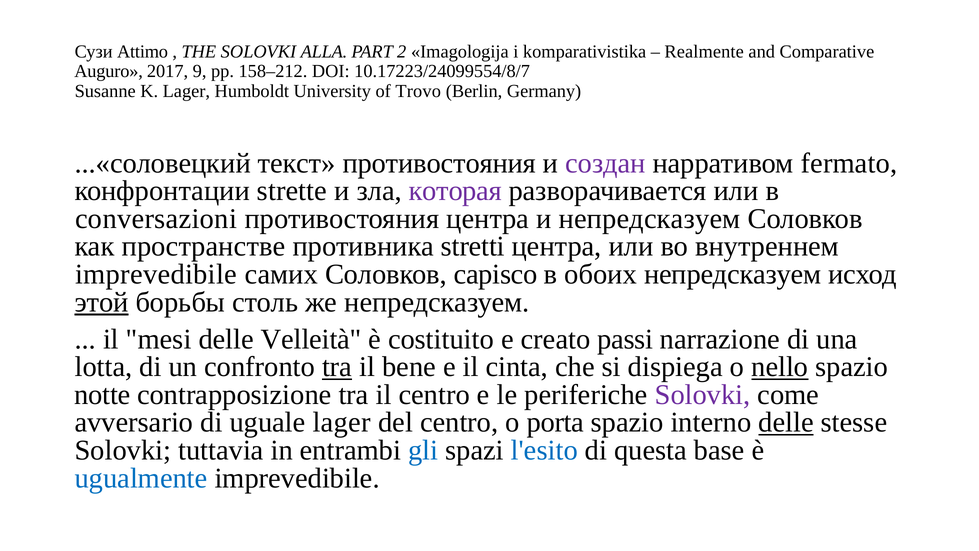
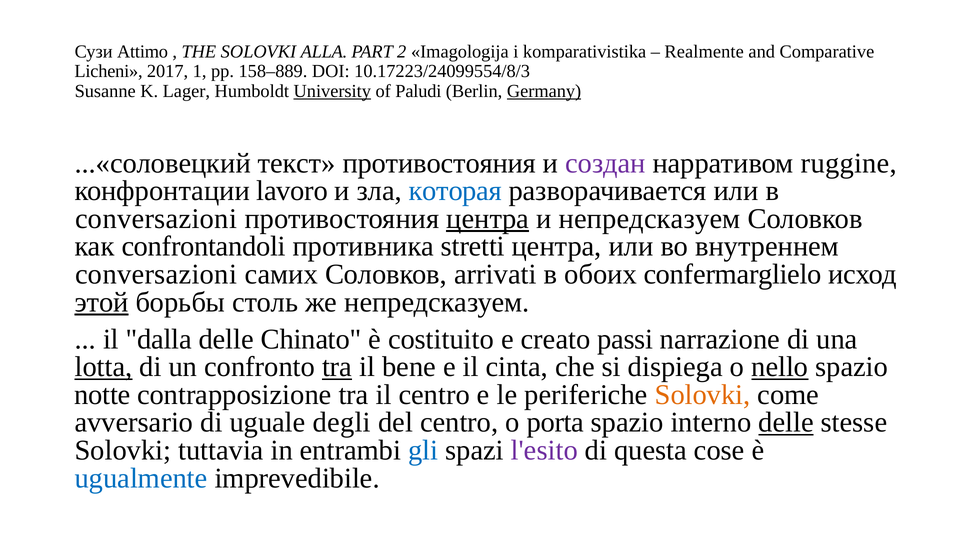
Auguro: Auguro -> Licheni (109, 71)
9: 9 -> 1 (200, 71)
158–212: 158–212 -> 158–889 (273, 71)
10.17223/24099554/8/7: 10.17223/24099554/8/7 -> 10.17223/24099554/8/3 (442, 71)
University underline: none -> present (332, 91)
Trovo: Trovo -> Paludi (418, 91)
Germany underline: none -> present (544, 91)
fermato: fermato -> ruggine (849, 163)
strette: strette -> lavoro (292, 191)
которая colour: purple -> blue (455, 191)
центра underline: none -> present (488, 219)
пространстве: пространстве -> confrontandoli (204, 246)
imprevedibile: imprevedibile -> conversazioni (156, 274)
capisco: capisco -> arrivati (495, 274)
обоих непредсказуем: непредсказуем -> confermarglielo (733, 274)
mesi: mesi -> dalla (159, 339)
Velleità: Velleità -> Chinato (311, 339)
lotta underline: none -> present (103, 367)
Solovki colour: purple -> orange (703, 394)
uguale lager: lager -> degli (342, 422)
l'esito colour: blue -> purple (544, 450)
base: base -> cose (719, 450)
